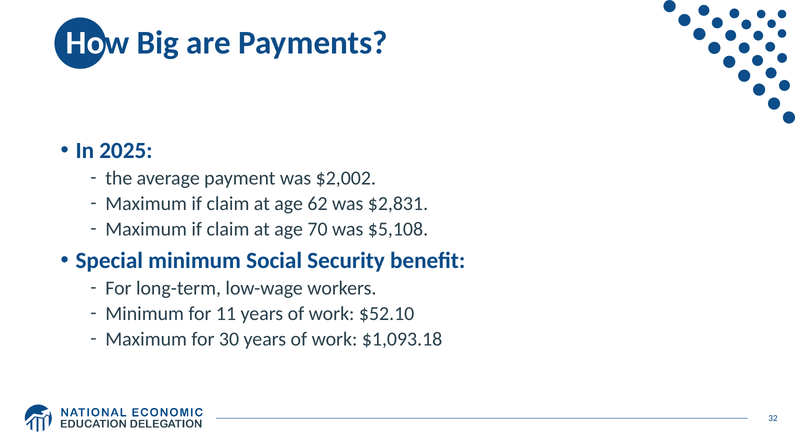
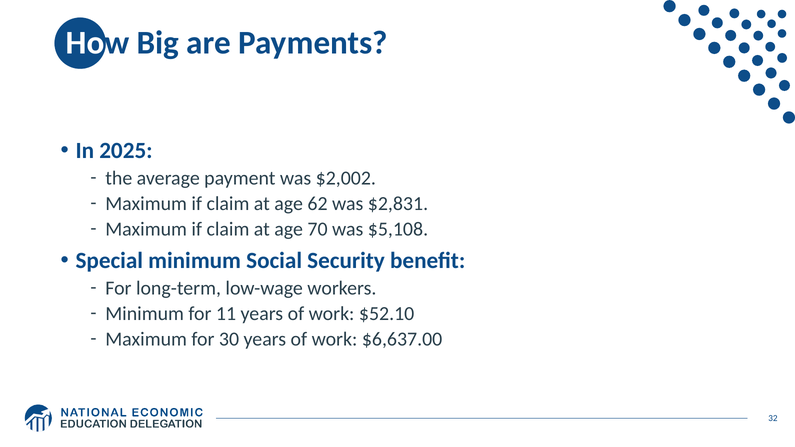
$1,093.18: $1,093.18 -> $6,637.00 (402, 339)
